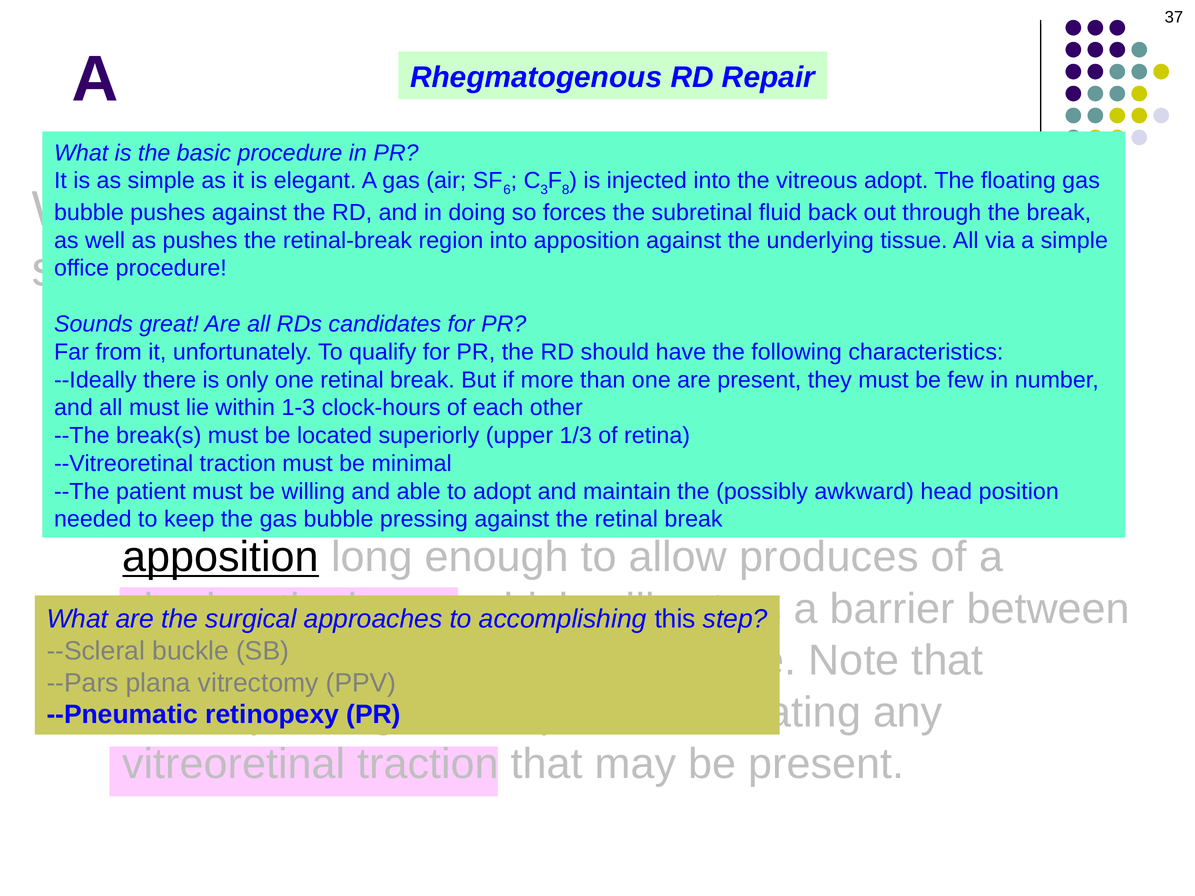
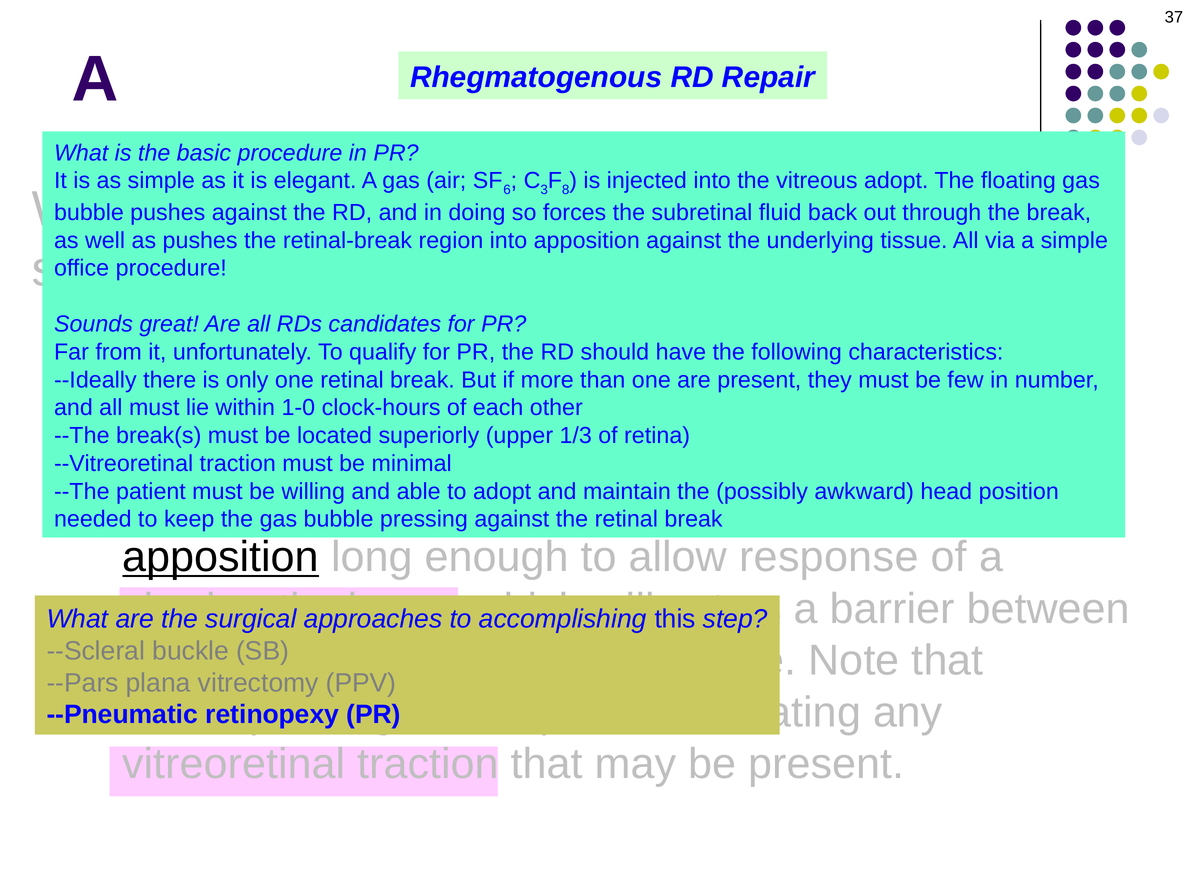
1-3: 1-3 -> 1-0 (298, 408)
allow produces: produces -> response (829, 557)
